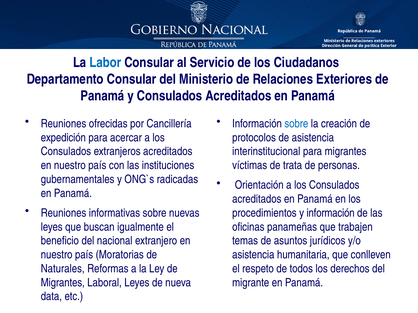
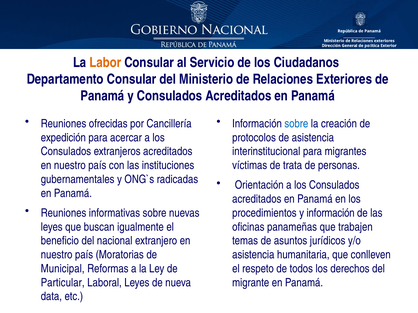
Labor colour: blue -> orange (105, 63)
Naturales: Naturales -> Municipal (63, 269)
Migrantes: Migrantes -> Particular (63, 283)
